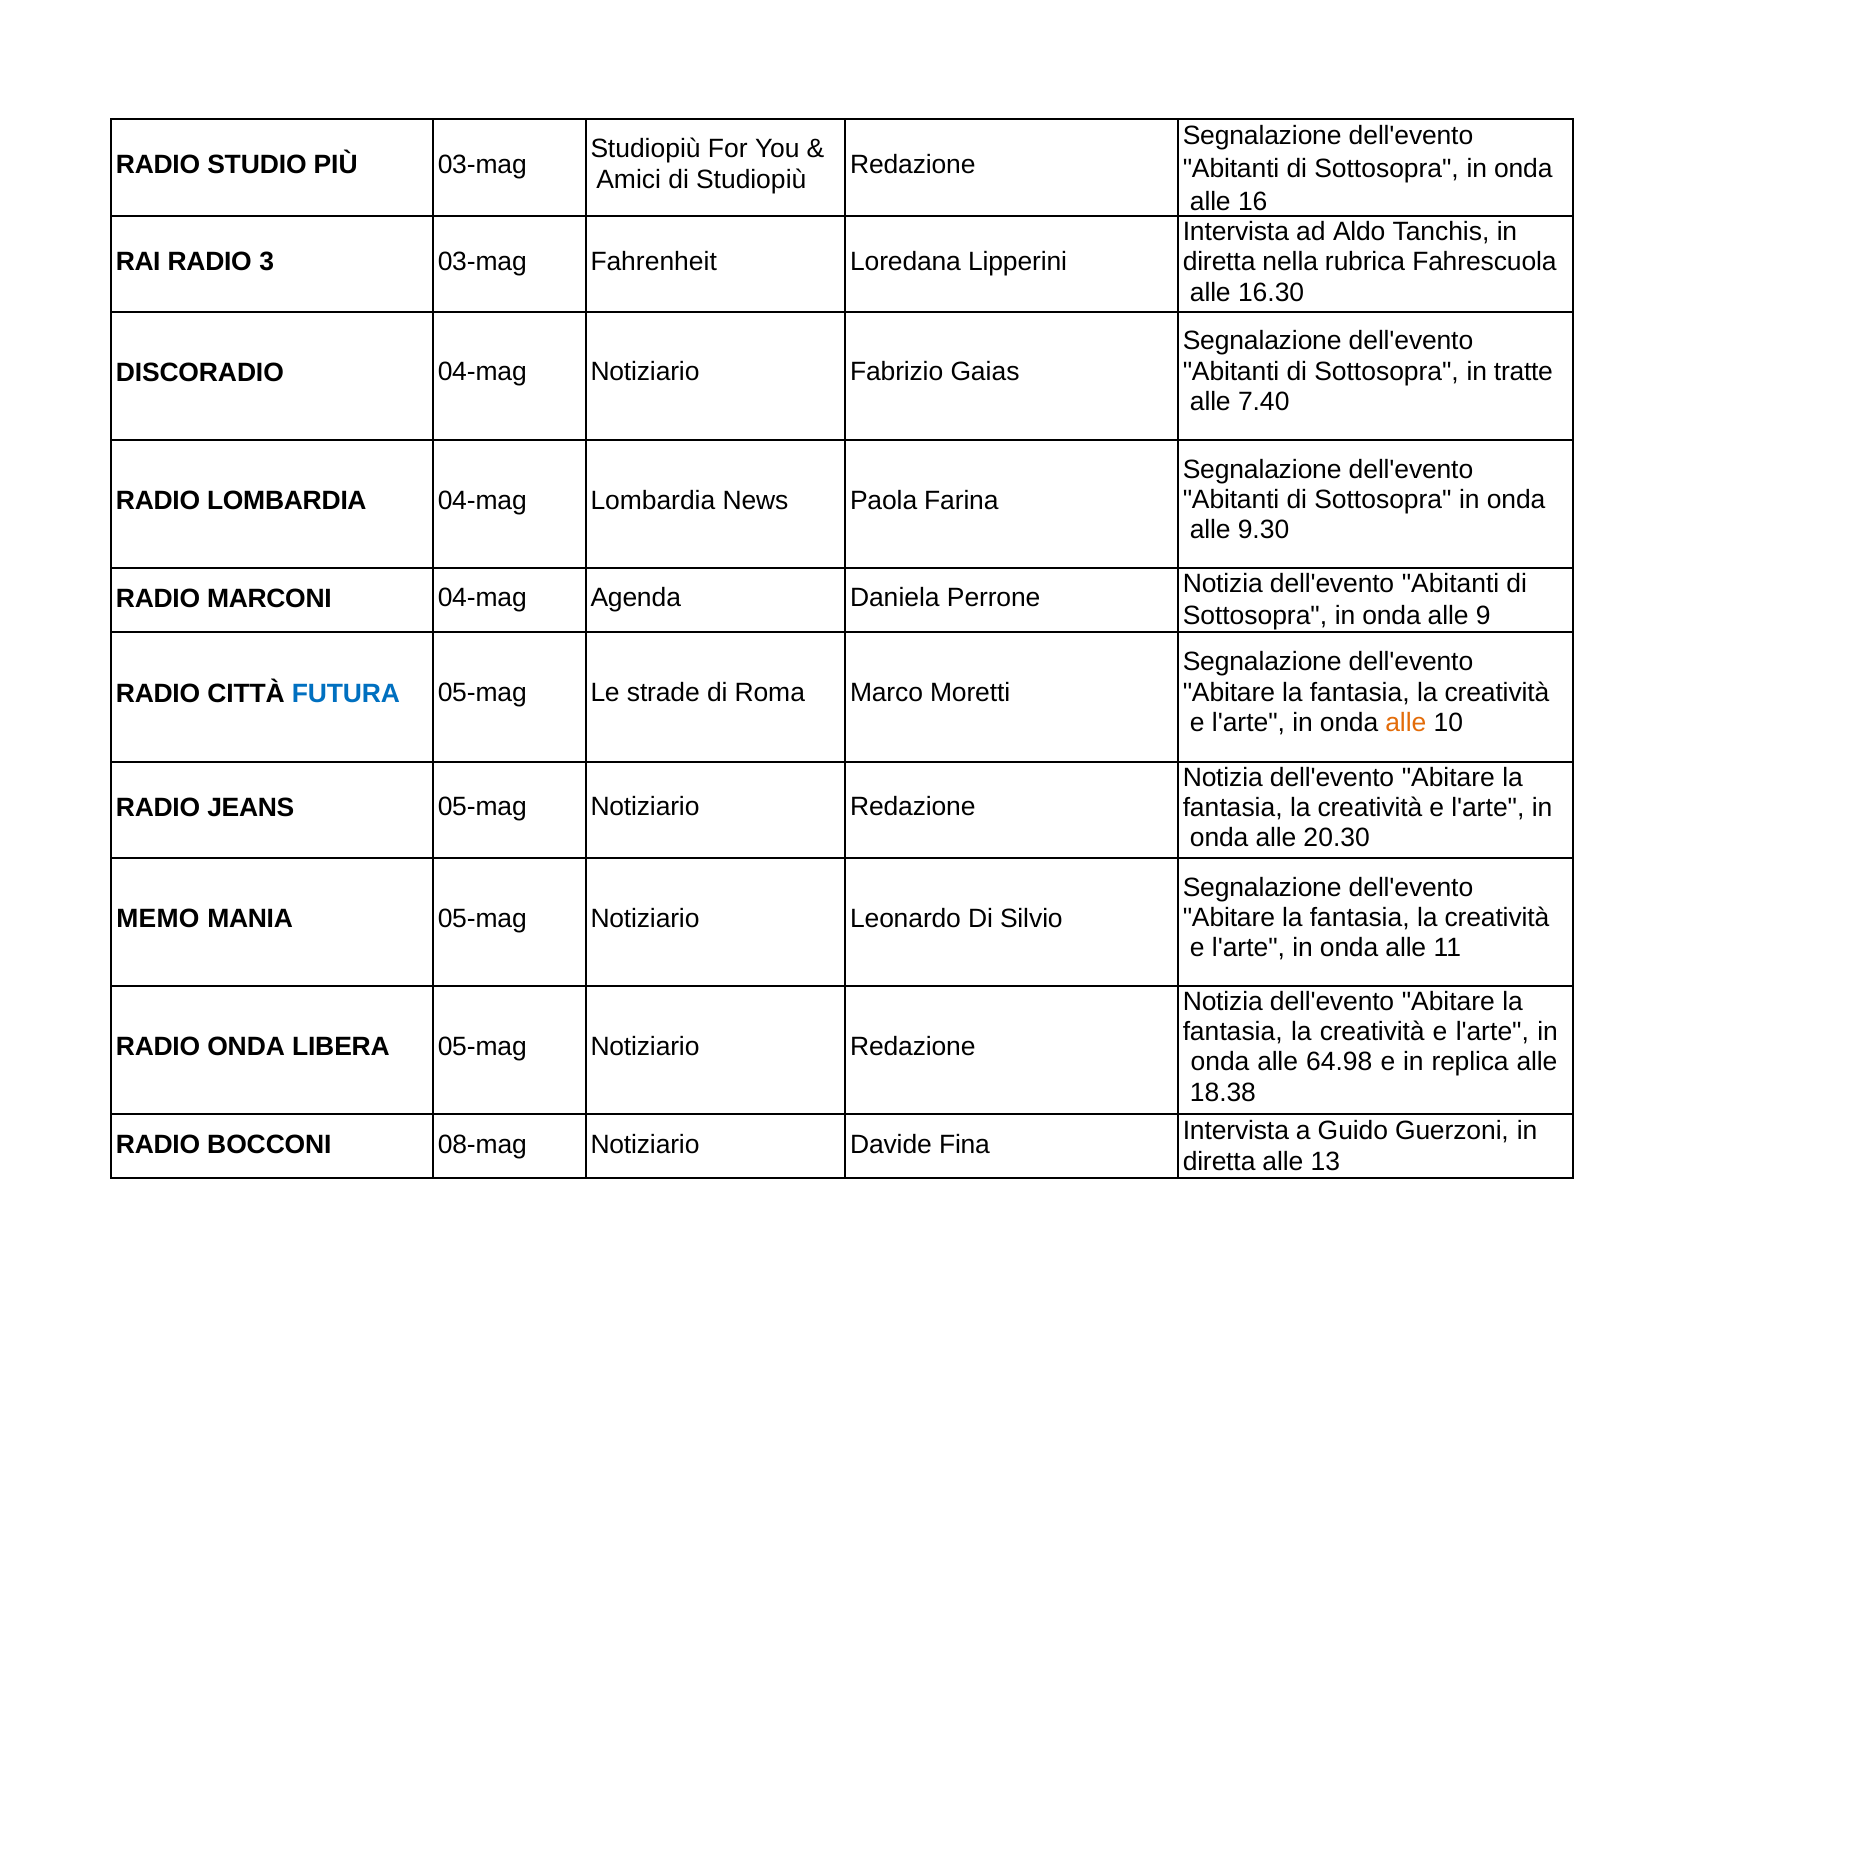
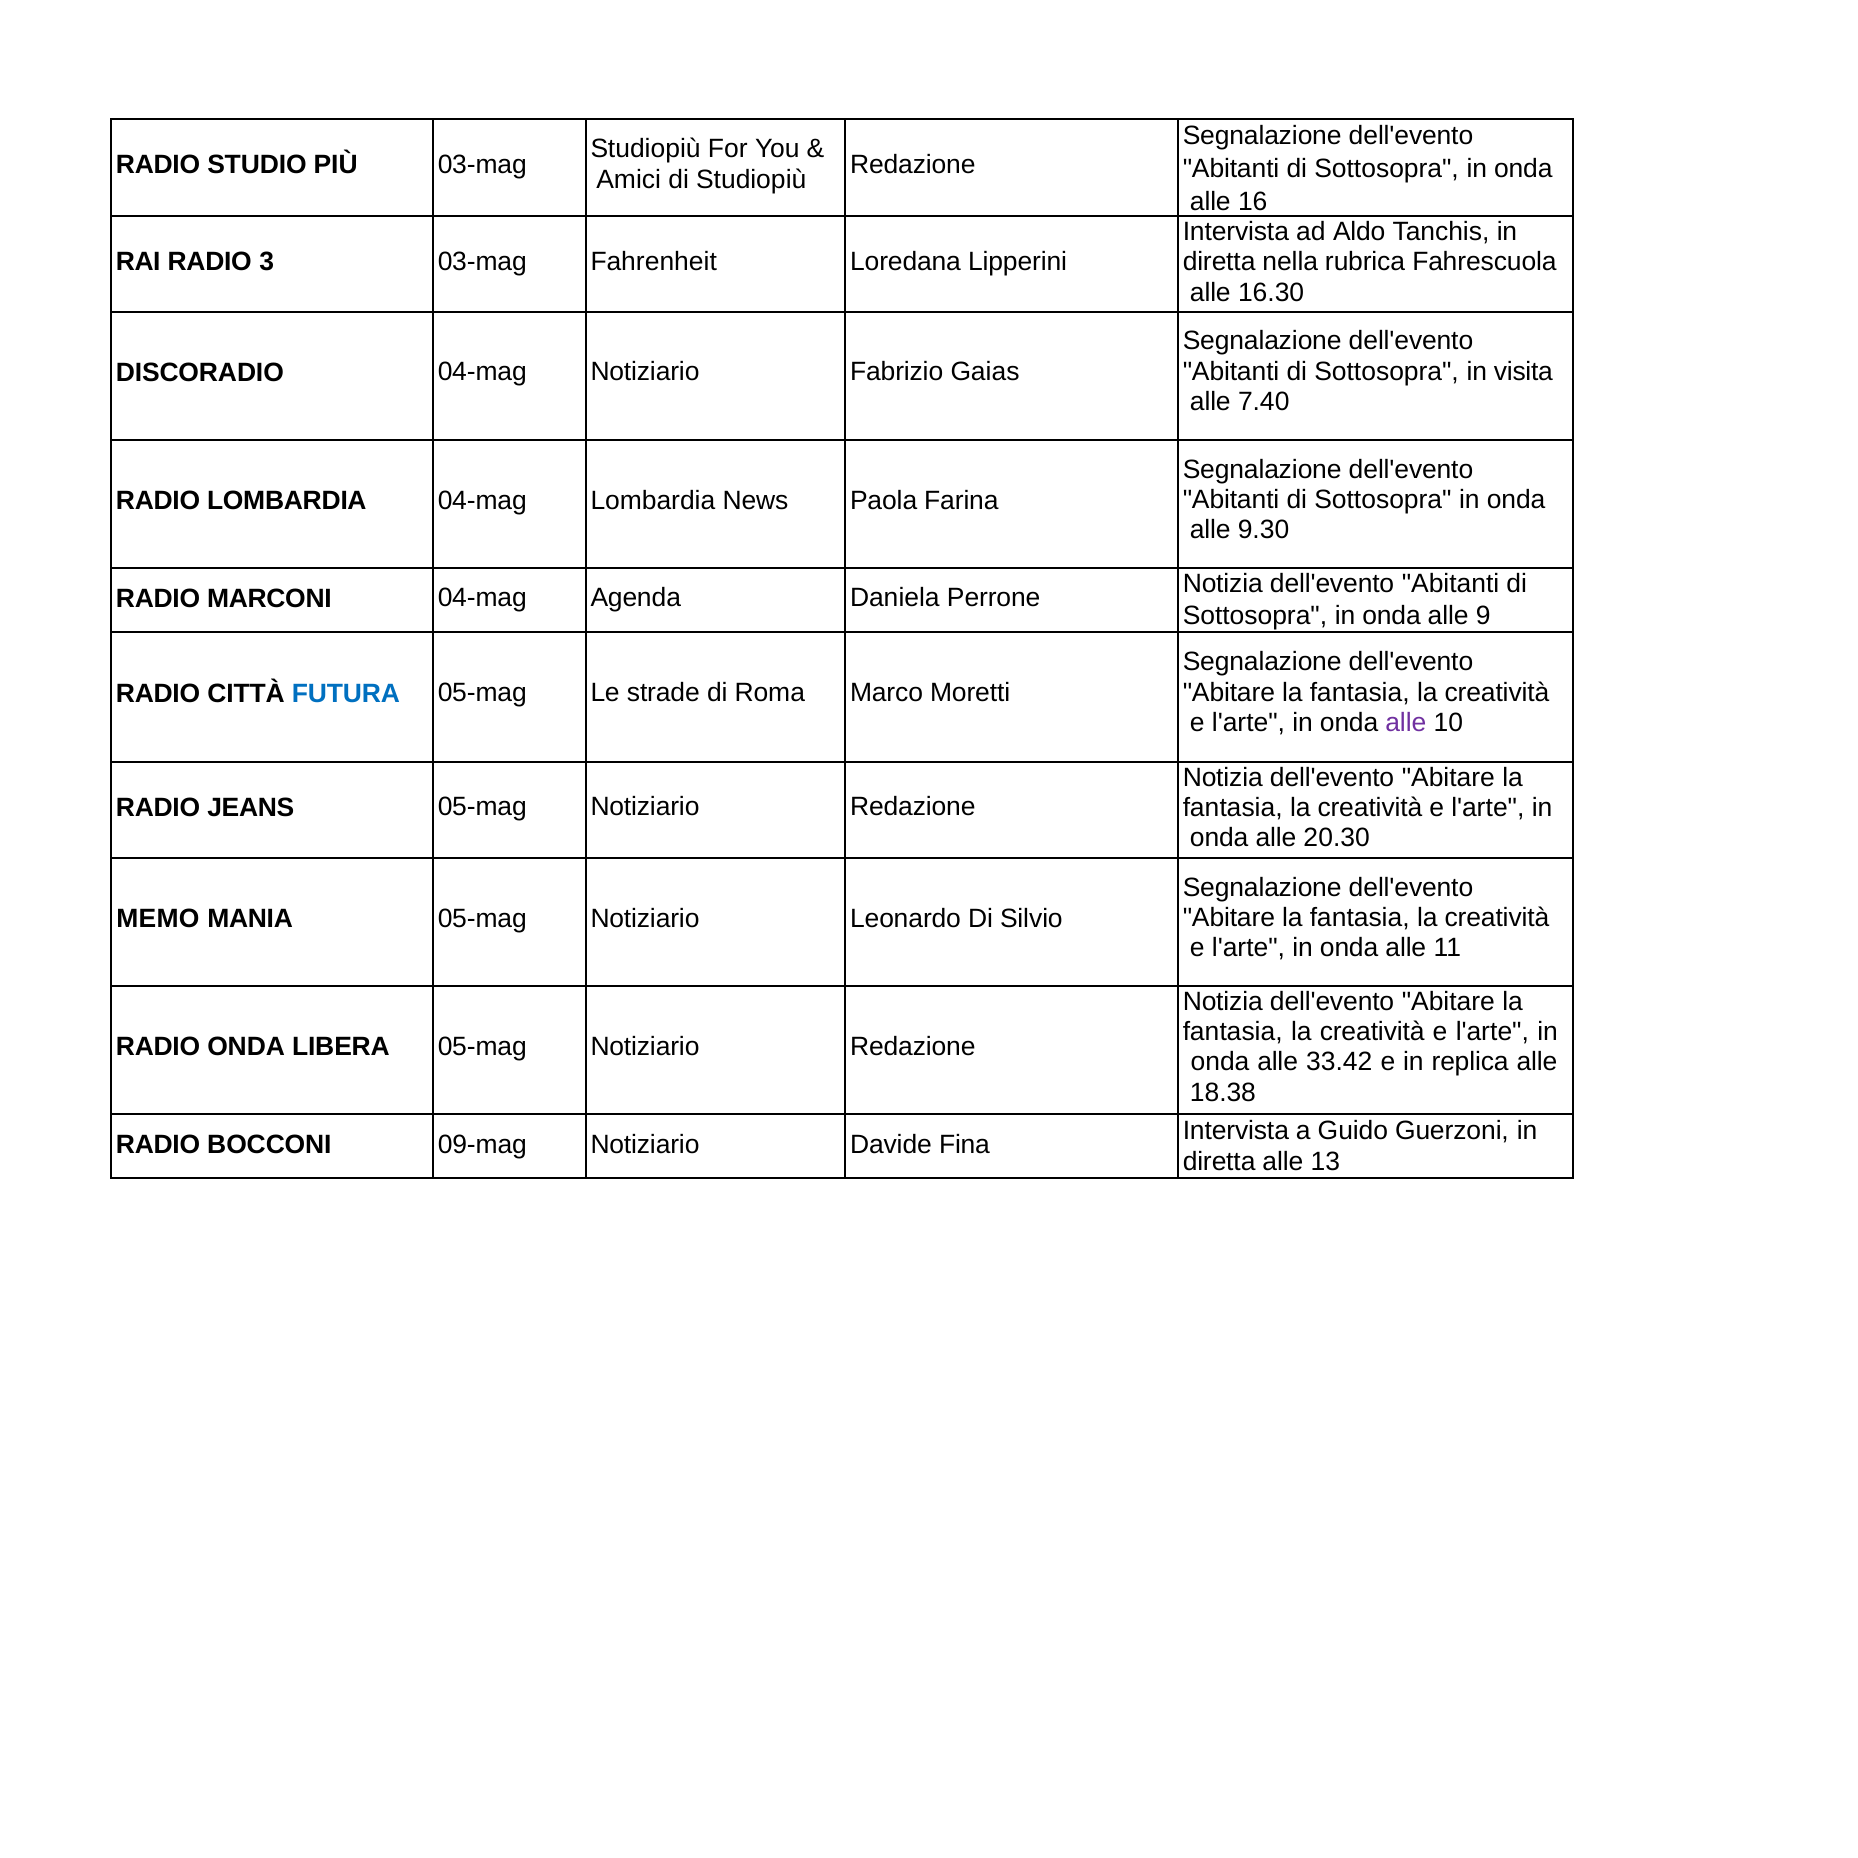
tratte: tratte -> visita (1523, 371)
alle colour: orange -> purple (1406, 723)
64.98: 64.98 -> 33.42 (1339, 1062)
08-mag: 08-mag -> 09-mag (482, 1144)
